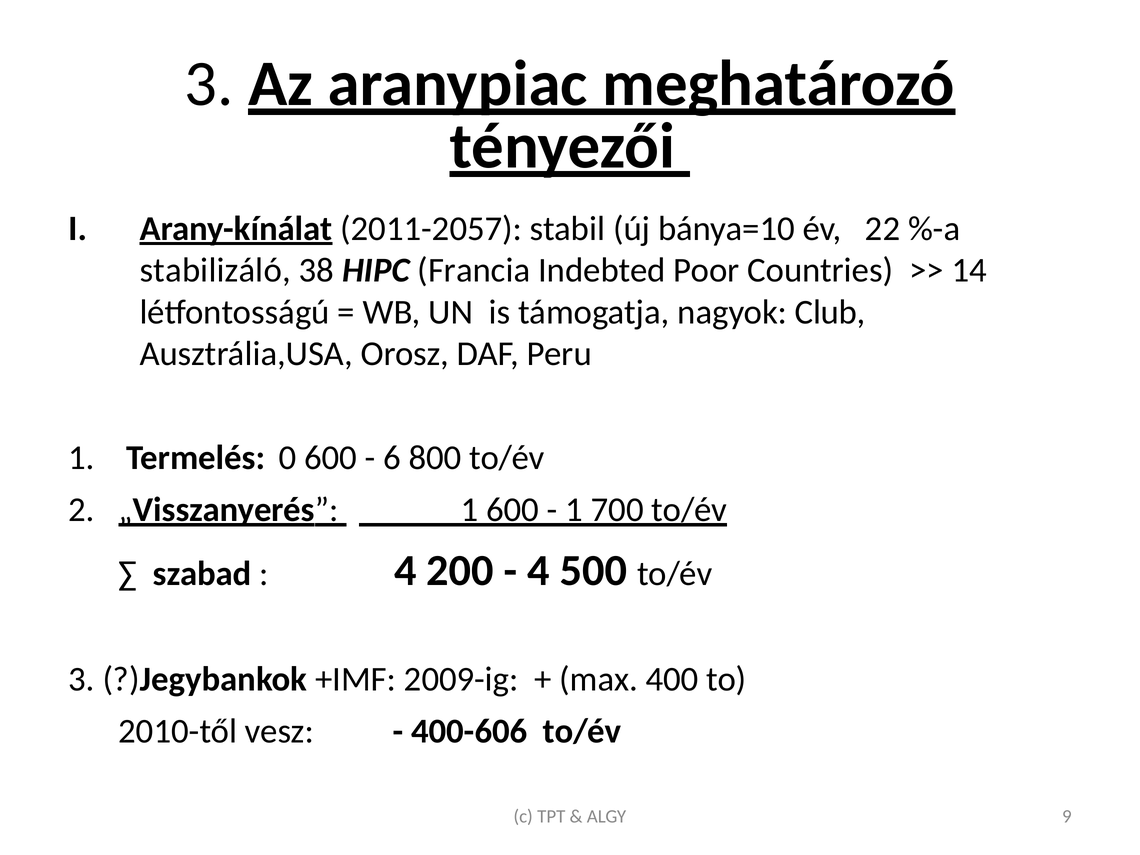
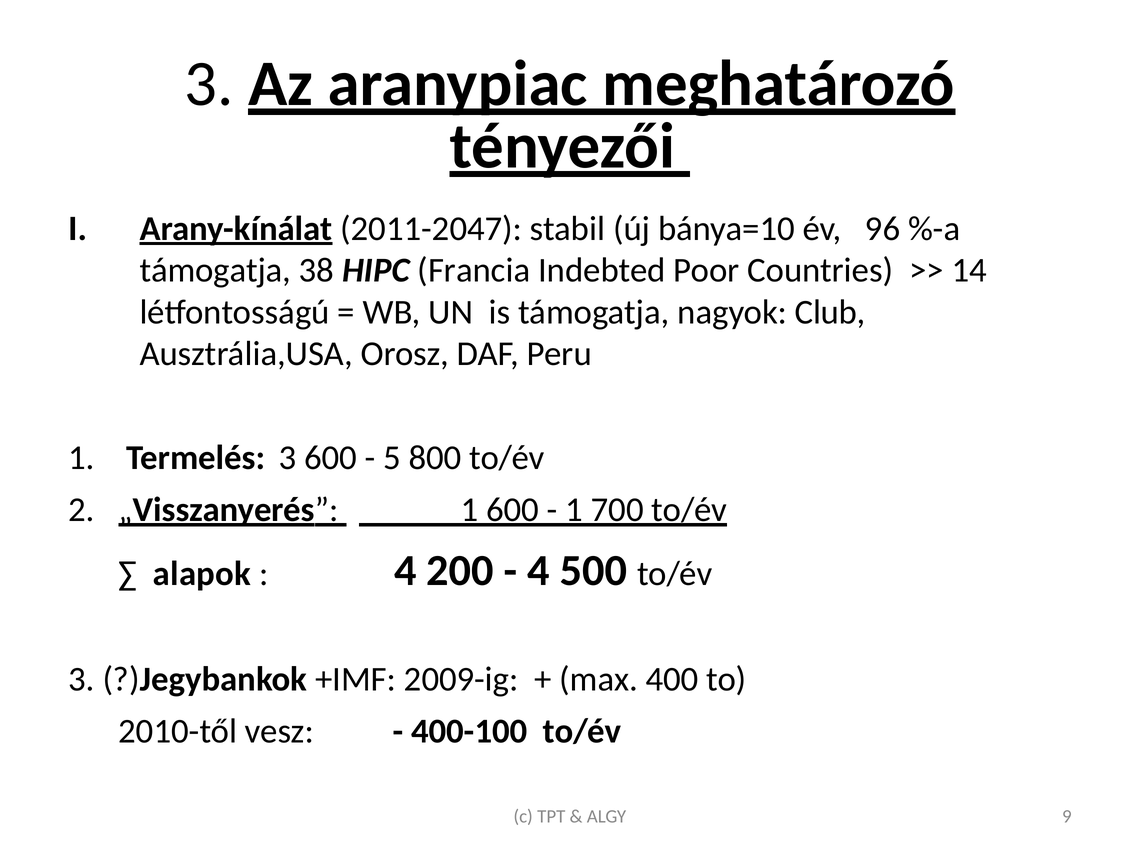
2011-2057: 2011-2057 -> 2011-2047 (431, 229)
22: 22 -> 96 (883, 229)
stabilizáló: stabilizáló -> támogatja (215, 270)
Termelés 0: 0 -> 3 (288, 458)
6: 6 -> 5 (392, 458)
szabad: szabad -> alapok (202, 574)
400-606: 400-606 -> 400-100 (469, 731)
